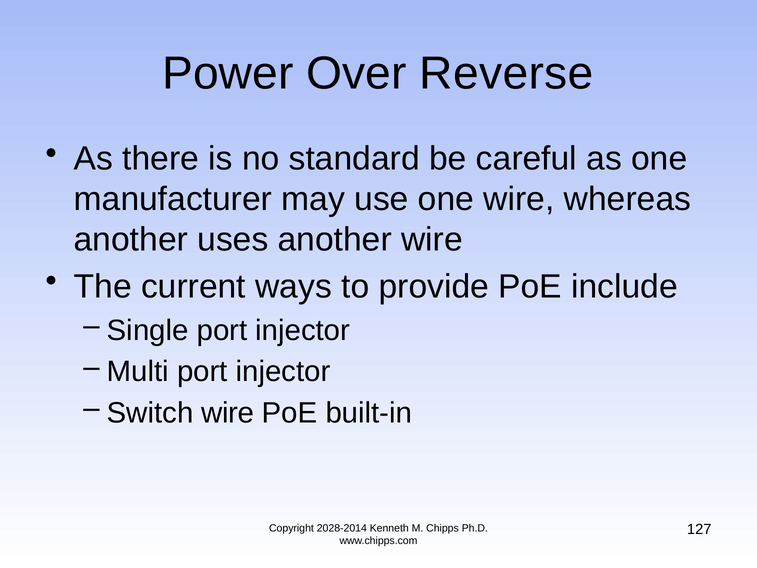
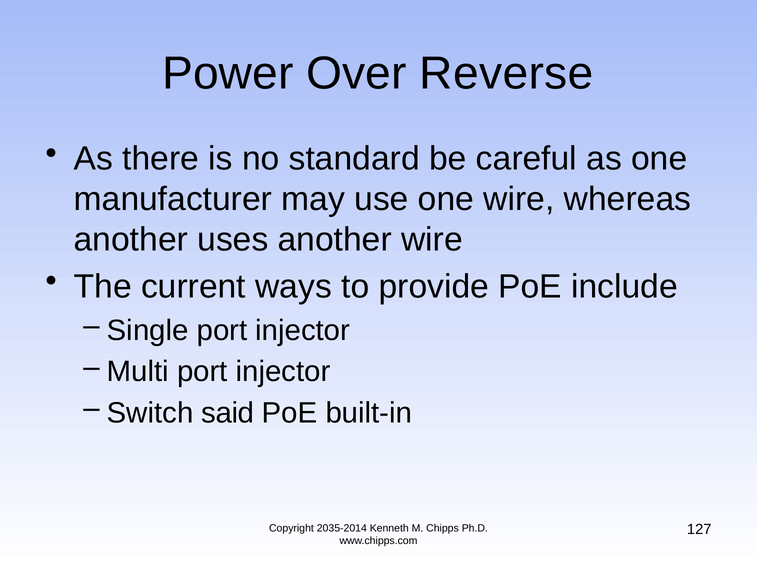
Switch wire: wire -> said (228, 413)
2028-2014: 2028-2014 -> 2035-2014 (342, 528)
